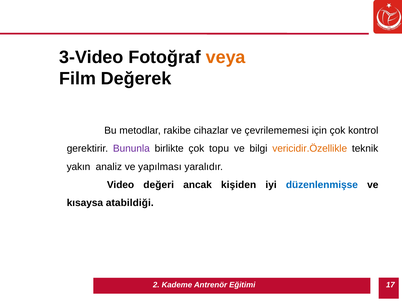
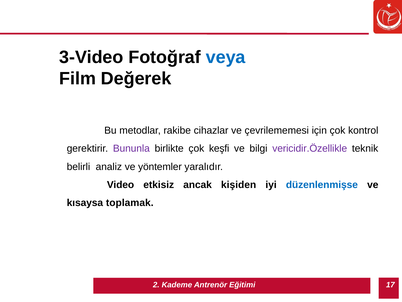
veya colour: orange -> blue (226, 57)
topu: topu -> keşfi (219, 148)
vericidir.Özellikle colour: orange -> purple (310, 148)
yakın: yakın -> belirli (78, 166)
yapılması: yapılması -> yöntemler (160, 166)
değeri: değeri -> etkisiz (159, 185)
atabildiği: atabildiği -> toplamak (130, 203)
